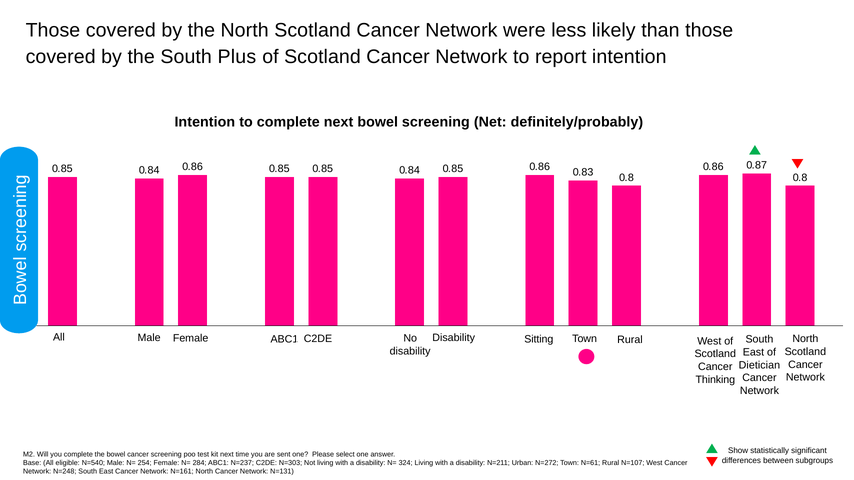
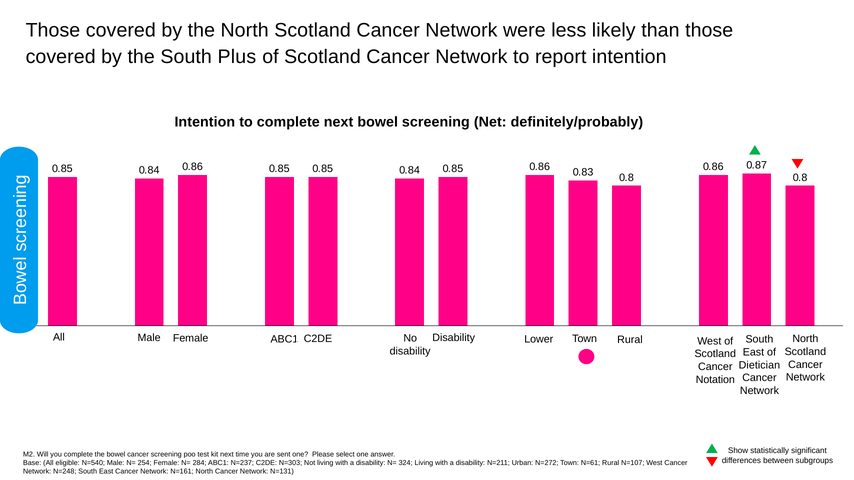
Sitting: Sitting -> Lower (539, 339)
Thinking: Thinking -> Notation (715, 380)
